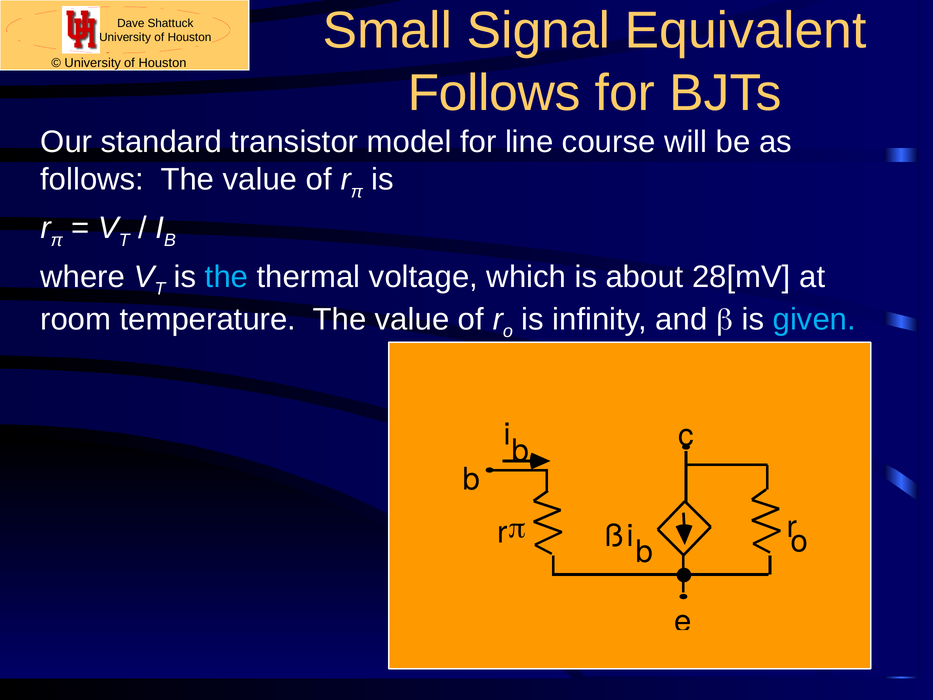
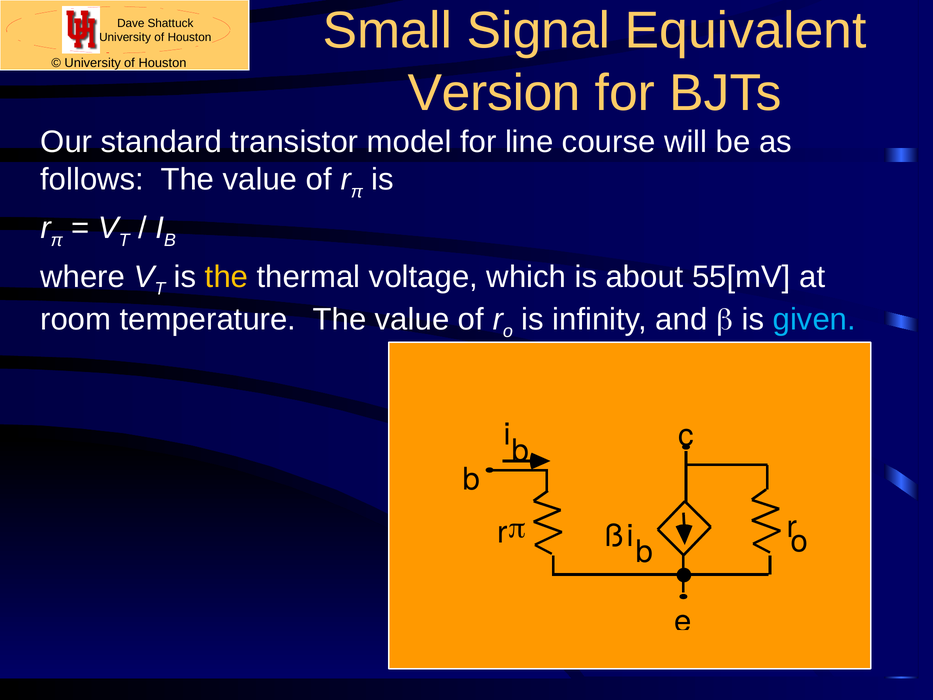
Follows: Follows -> Version (494, 93)
the colour: light blue -> yellow (227, 277)
28[mV: 28[mV -> 55[mV (741, 277)
